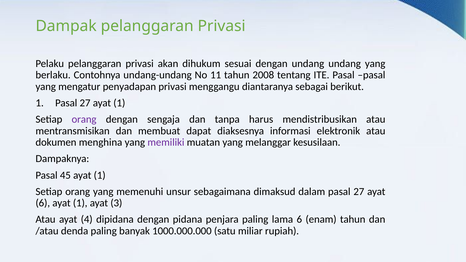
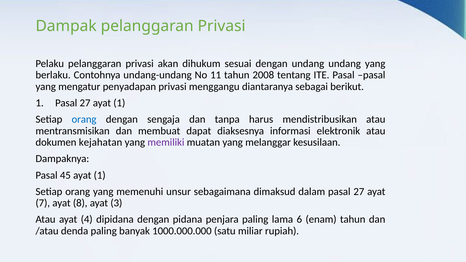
orang colour: purple -> blue (84, 119)
menghina: menghina -> kejahatan (101, 142)
6: 6 -> 7 (43, 203)
1: 1 -> 8 (80, 203)
